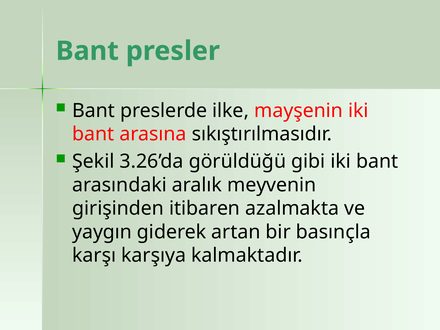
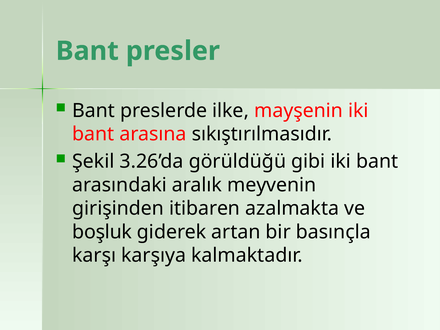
yaygın: yaygın -> boşluk (102, 232)
